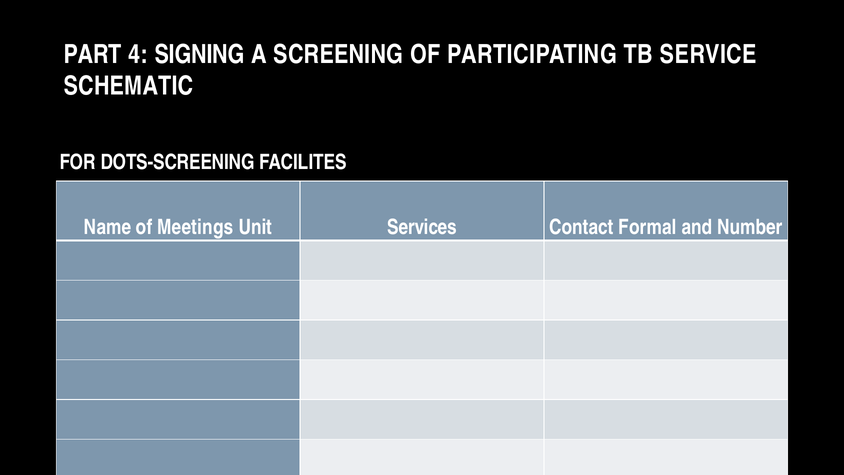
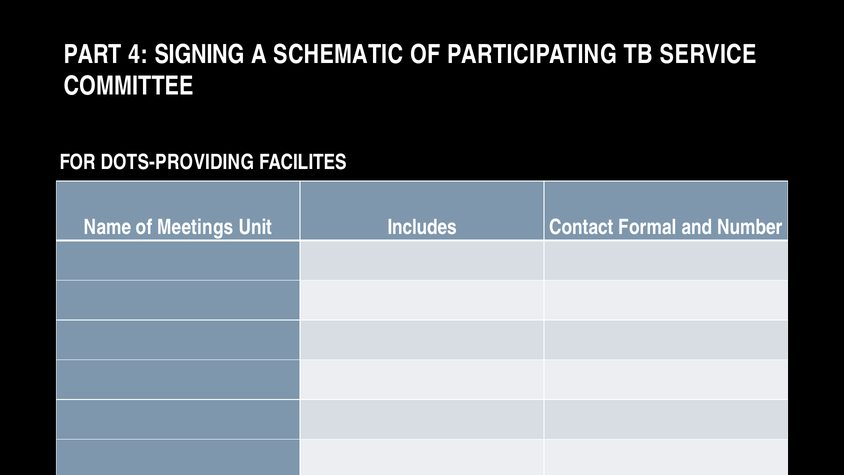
SCREENING: SCREENING -> SCHEMATIC (338, 55)
SCHEMATIC: SCHEMATIC -> COMMITTEE (129, 86)
DOTS-SCREENING: DOTS-SCREENING -> DOTS-PROVIDING (177, 162)
Services: Services -> Includes (422, 227)
